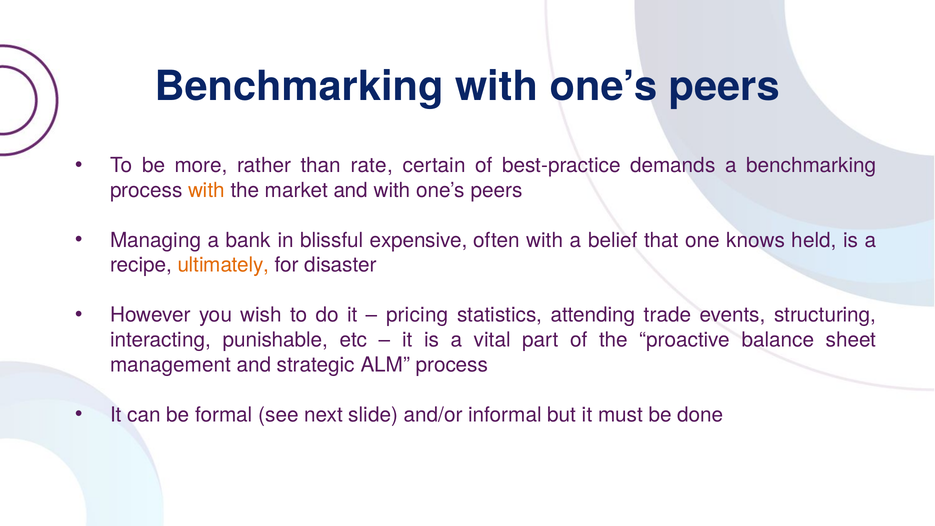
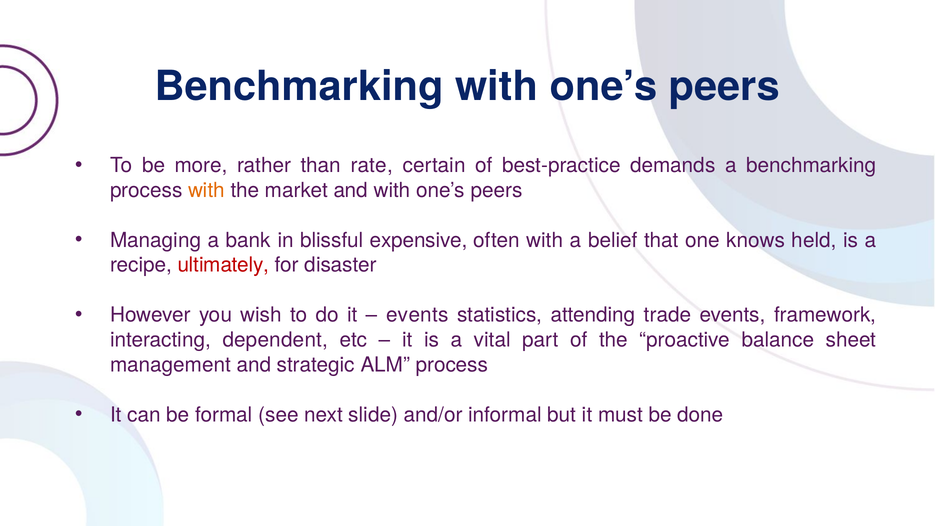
ultimately colour: orange -> red (223, 265)
pricing: pricing -> events (417, 315)
structuring: structuring -> framework (825, 315)
punishable: punishable -> dependent (275, 340)
